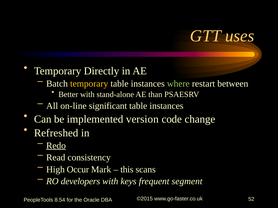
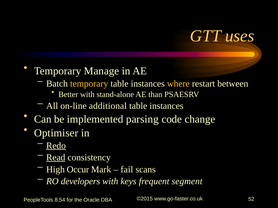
Directly: Directly -> Manage (102, 71)
where colour: light green -> yellow (178, 84)
significant: significant -> additional (108, 106)
version: version -> parsing (142, 119)
Refreshed: Refreshed -> Optimiser (56, 133)
Read underline: none -> present (56, 158)
this: this -> fail (127, 170)
